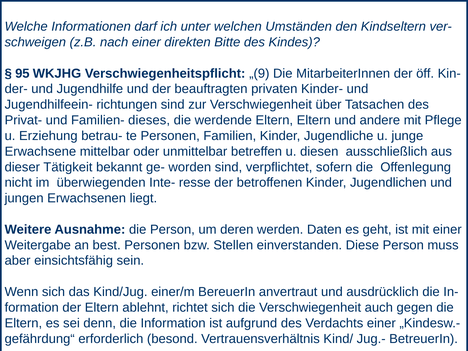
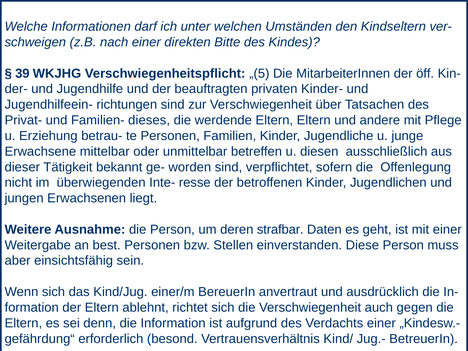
95: 95 -> 39 (22, 73)
„(9: „(9 -> „(5 (259, 73)
werden: werden -> strafbar (280, 229)
